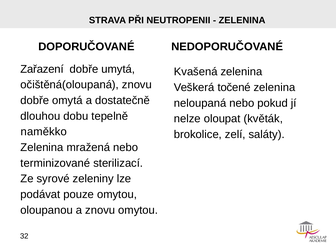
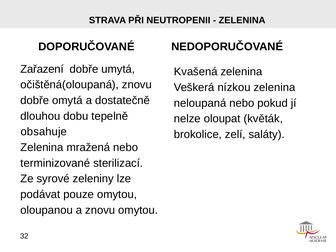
točené: točené -> nízkou (234, 87)
naměkko: naměkko -> obsahuje (44, 132)
